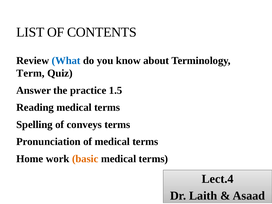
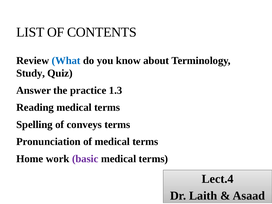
Term: Term -> Study (31, 73)
1.5: 1.5 -> 1.3 (116, 90)
basic colour: orange -> purple (85, 159)
